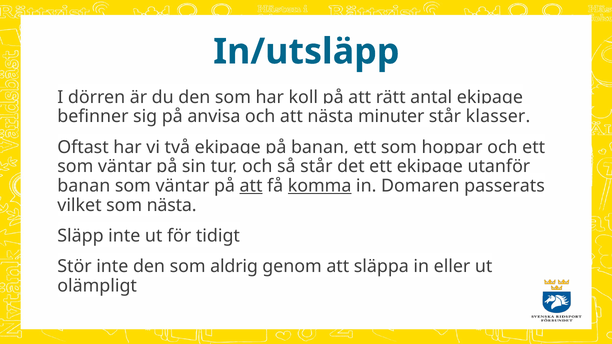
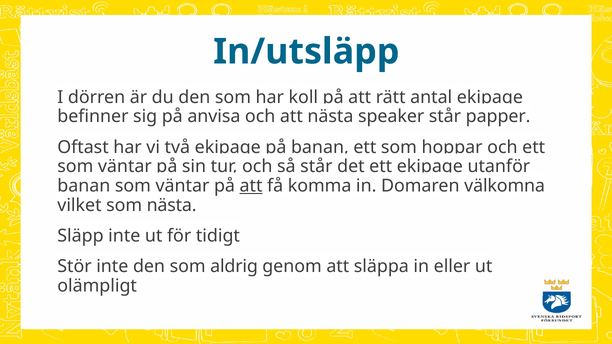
minuter: minuter -> speaker (391, 117)
klasser: klasser -> papper (498, 117)
komma underline: present -> none (320, 186)
passerats: passerats -> välkomna (505, 186)
